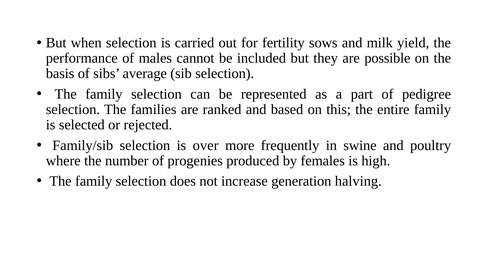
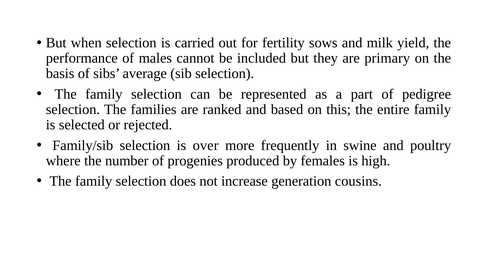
possible: possible -> primary (387, 58)
halving: halving -> cousins (358, 181)
